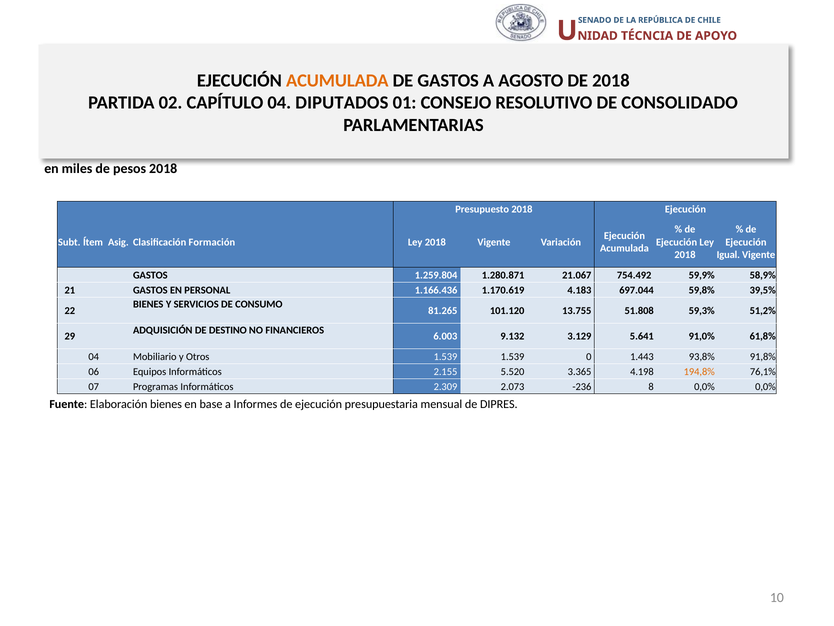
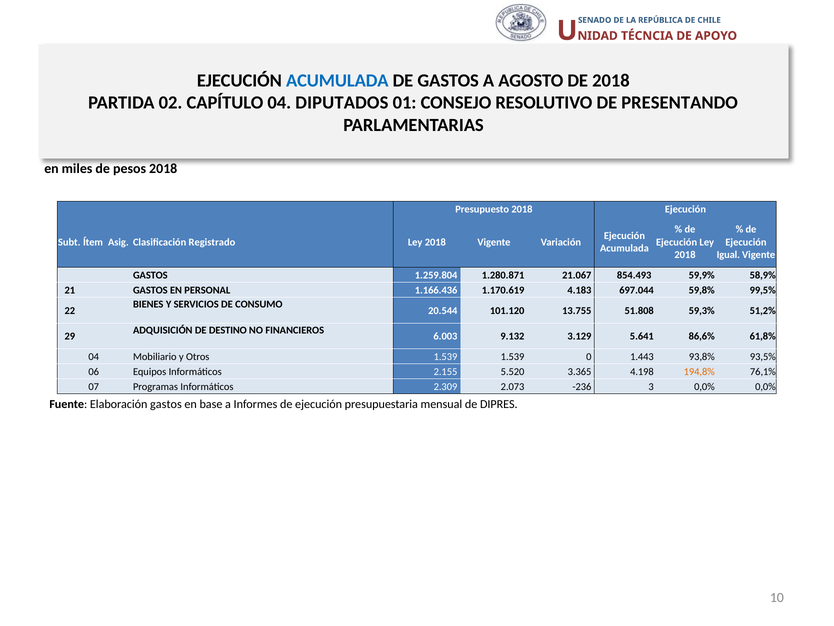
ACUMULADA colour: orange -> blue (337, 80)
CONSOLIDADO: CONSOLIDADO -> PRESENTANDO (680, 103)
Formación: Formación -> Registrado (212, 242)
754.492: 754.492 -> 854.493 (634, 275)
39,5%: 39,5% -> 99,5% (763, 290)
81.265: 81.265 -> 20.544 (443, 310)
91,0%: 91,0% -> 86,6% (702, 336)
91,8%: 91,8% -> 93,5% (763, 357)
8: 8 -> 3 (651, 387)
Elaboración bienes: bienes -> gastos (166, 404)
